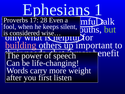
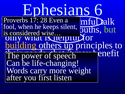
1: 1 -> 6 (98, 10)
building colour: pink -> yellow (21, 45)
important: important -> principles (94, 45)
